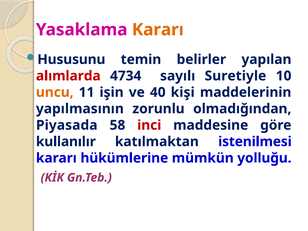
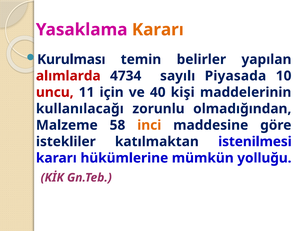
Hususunu: Hususunu -> Kurulması (71, 59)
Suretiyle: Suretiyle -> Piyasada (235, 76)
uncu colour: orange -> red (55, 92)
işin: işin -> için (112, 92)
yapılmasının: yapılmasının -> kullanılacağı (80, 109)
Piyasada: Piyasada -> Malzeme (67, 125)
inci colour: red -> orange (149, 125)
kullanılır: kullanılır -> istekliler (66, 142)
